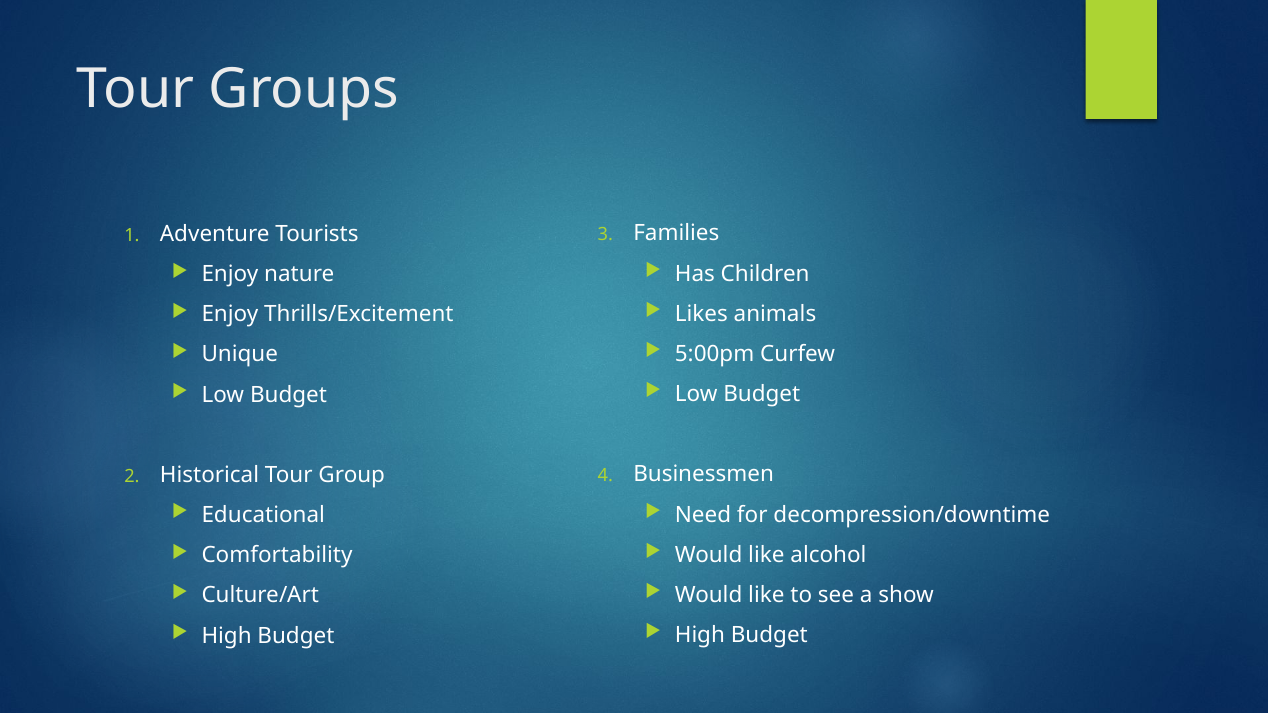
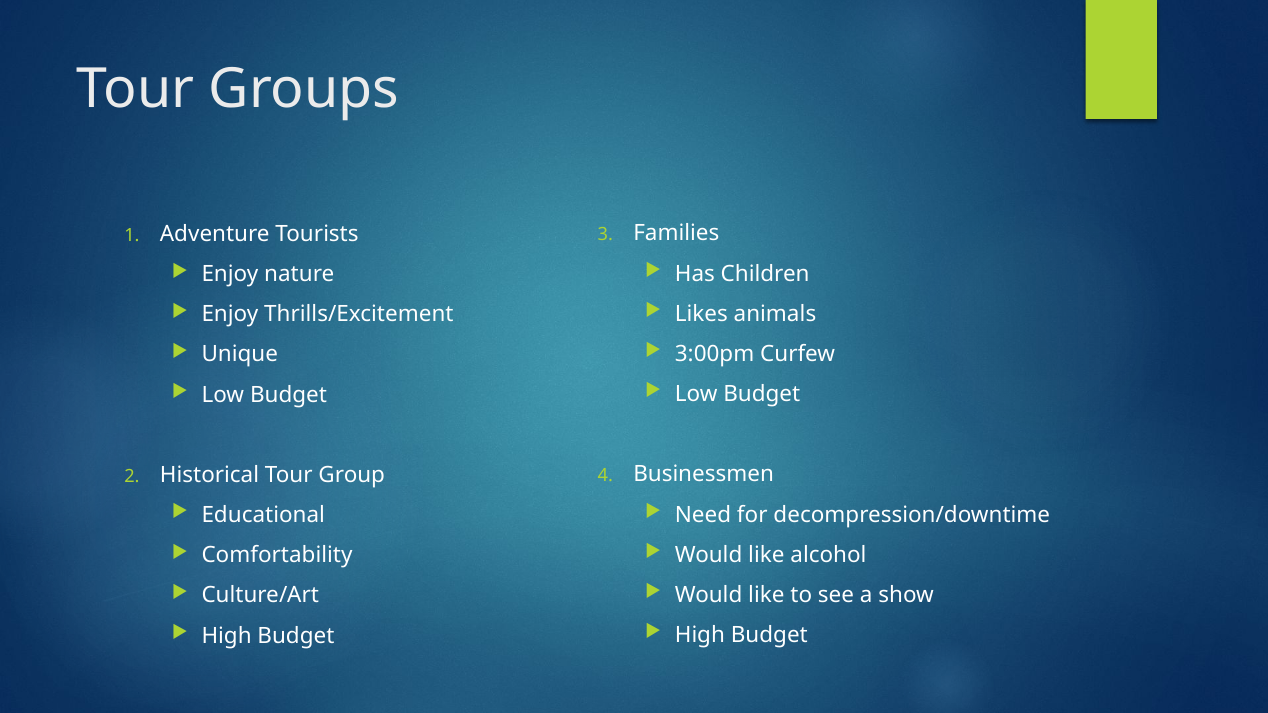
5:00pm: 5:00pm -> 3:00pm (715, 354)
